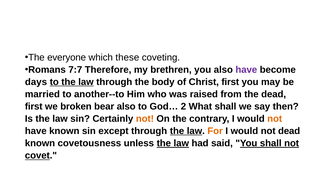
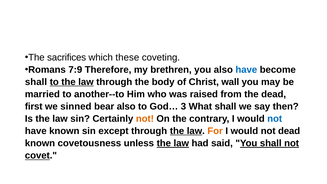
everyone: everyone -> sacrifices (67, 57)
7:7: 7:7 -> 7:9 (75, 70)
have colour: purple -> blue (246, 70)
days: days -> shall (36, 82)
Christ first: first -> wall (230, 82)
broken: broken -> sinned (76, 106)
2: 2 -> 3 (183, 106)
not colour: orange -> blue (275, 119)
